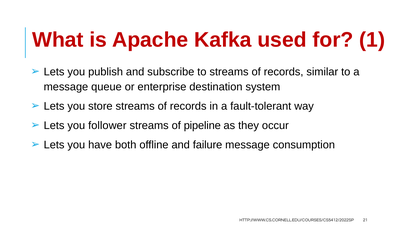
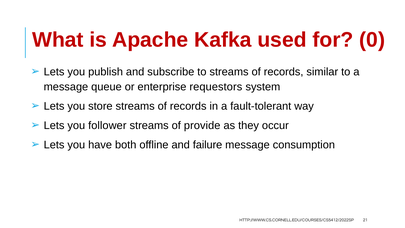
1: 1 -> 0 (372, 40)
destination: destination -> requestors (216, 87)
pipeline: pipeline -> provide (202, 125)
